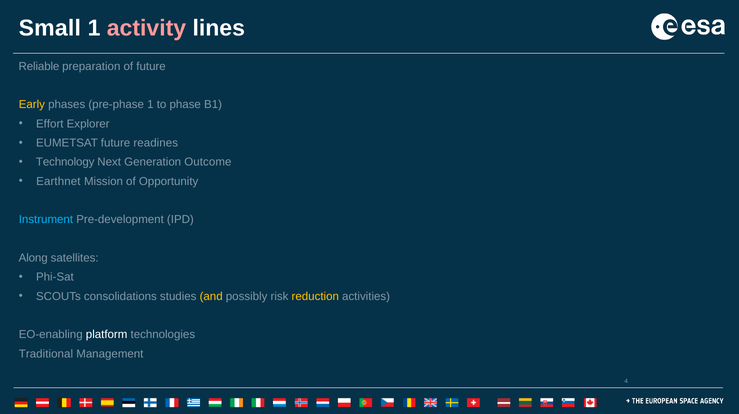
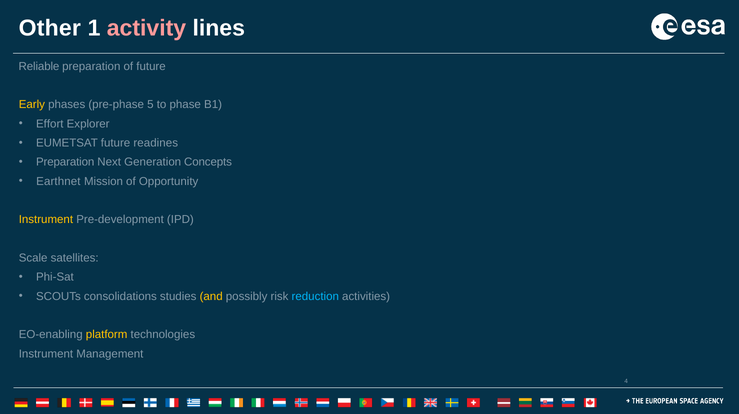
Small: Small -> Other (50, 28)
pre-phase 1: 1 -> 5 (150, 105)
Technology: Technology -> Preparation (65, 162)
Outcome: Outcome -> Concepts (208, 162)
Instrument colour: light blue -> yellow (46, 220)
Along: Along -> Scale (33, 258)
reduction colour: yellow -> light blue (315, 297)
platform colour: white -> yellow (107, 335)
Traditional: Traditional -> Instrument (46, 354)
